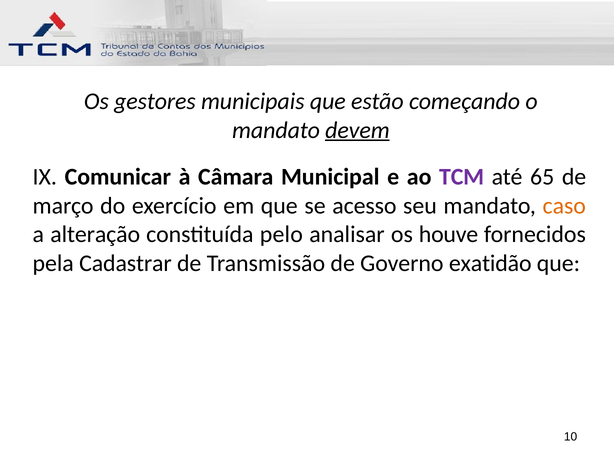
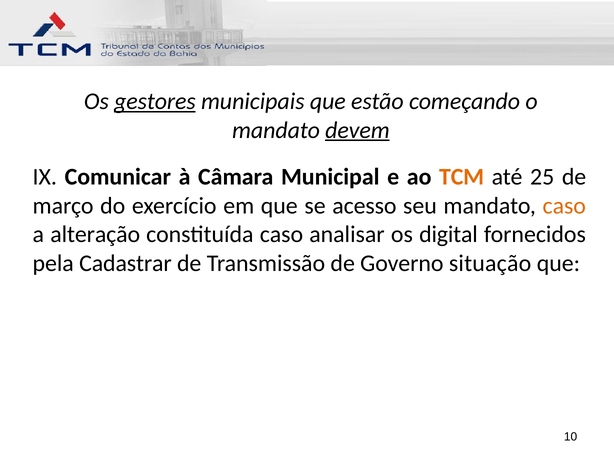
gestores underline: none -> present (155, 101)
TCM colour: purple -> orange (462, 177)
65: 65 -> 25 (542, 177)
constituída pelo: pelo -> caso (281, 234)
houve: houve -> digital (448, 234)
exatidão: exatidão -> situação (490, 263)
